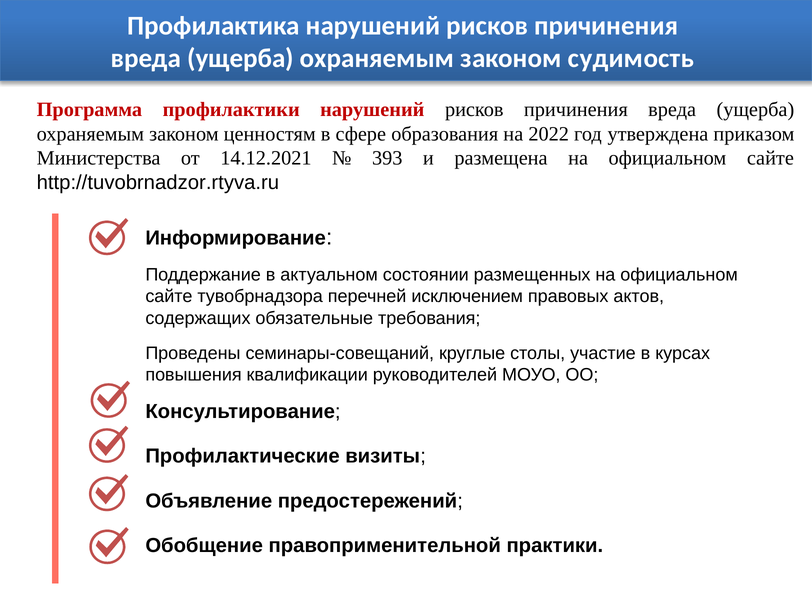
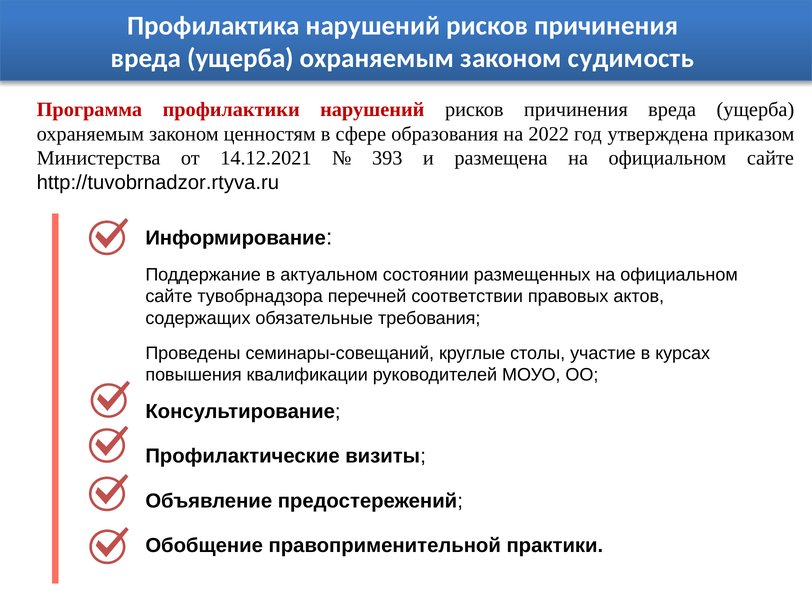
исключением: исключением -> соответствии (467, 296)
